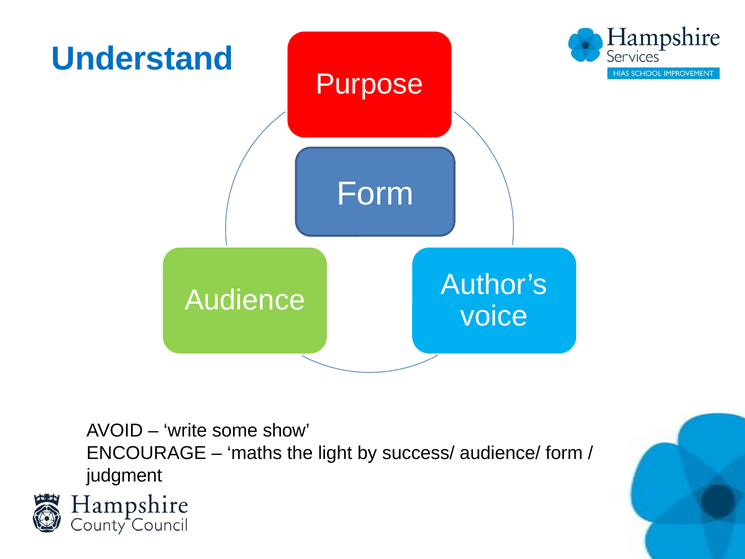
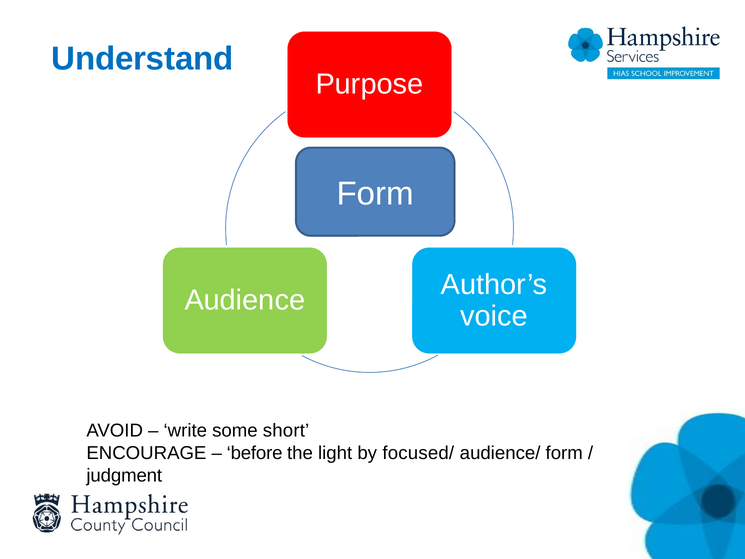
show: show -> short (286, 430)
maths: maths -> before (255, 453)
success/: success/ -> focused/ (418, 453)
